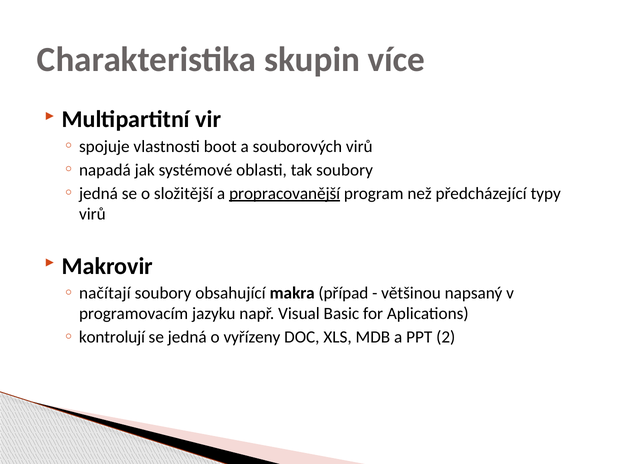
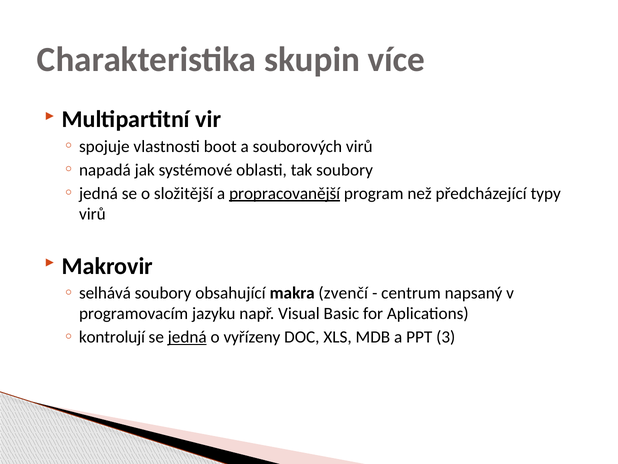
načítají: načítají -> selhává (105, 293)
případ: případ -> zvenčí (343, 293)
většinou: většinou -> centrum (411, 293)
jedná underline: none -> present (187, 337)
2: 2 -> 3 (446, 337)
